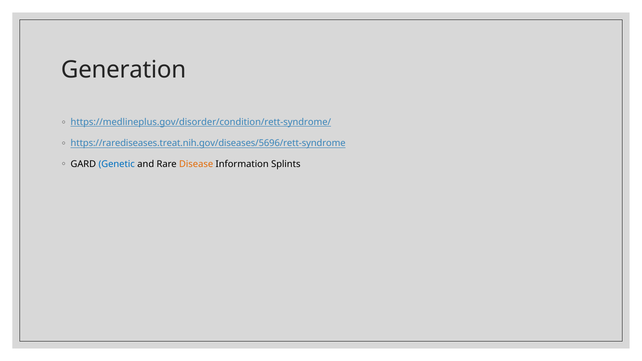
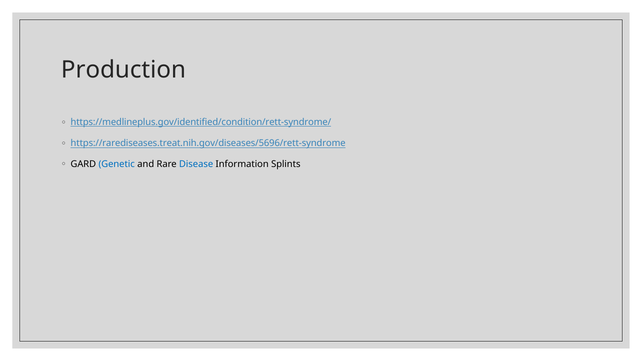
Generation: Generation -> Production (123, 70)
https://medlineplus.gov/disorder/condition/rett-syndrome/: https://medlineplus.gov/disorder/condition/rett-syndrome/ -> https://medlineplus.gov/identified/condition/rett-syndrome/ (201, 122)
Disease colour: orange -> blue (196, 164)
